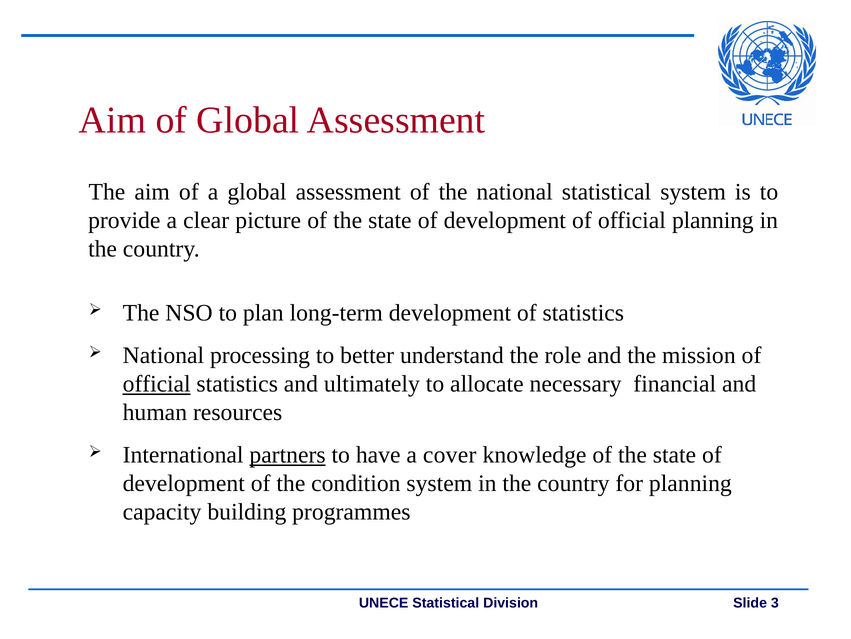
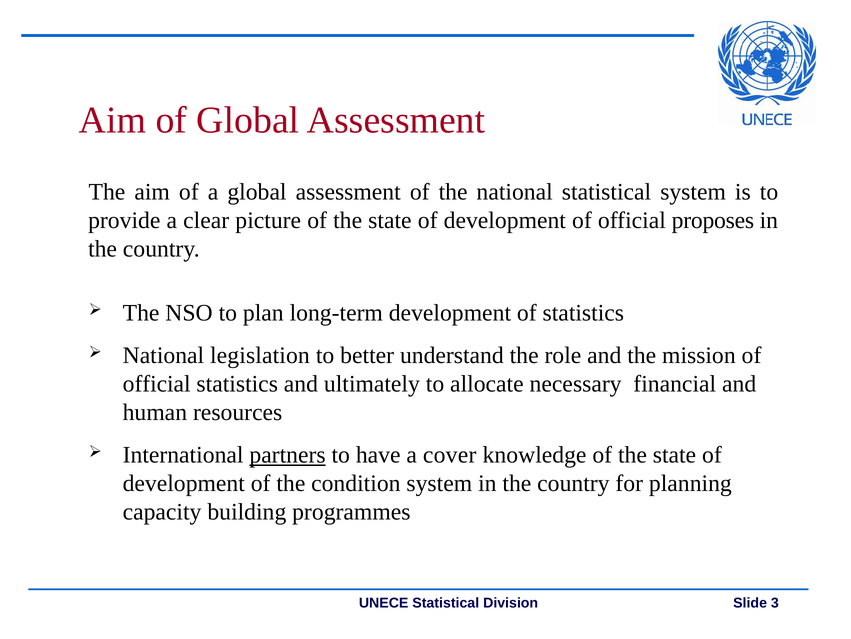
official planning: planning -> proposes (713, 220)
processing: processing -> legislation (260, 355)
official underline: present -> none (157, 383)
